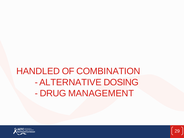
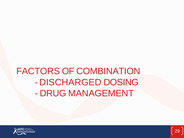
HANDLED: HANDLED -> FACTORS (38, 71)
ALTERNATIVE: ALTERNATIVE -> DISCHARGED (70, 82)
